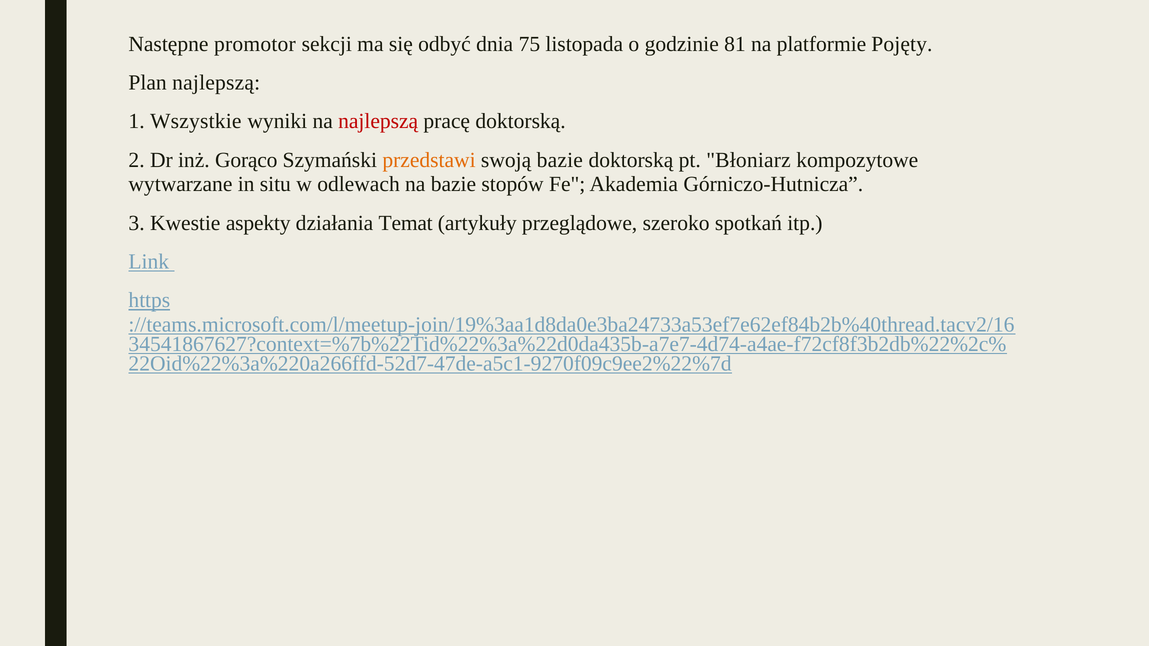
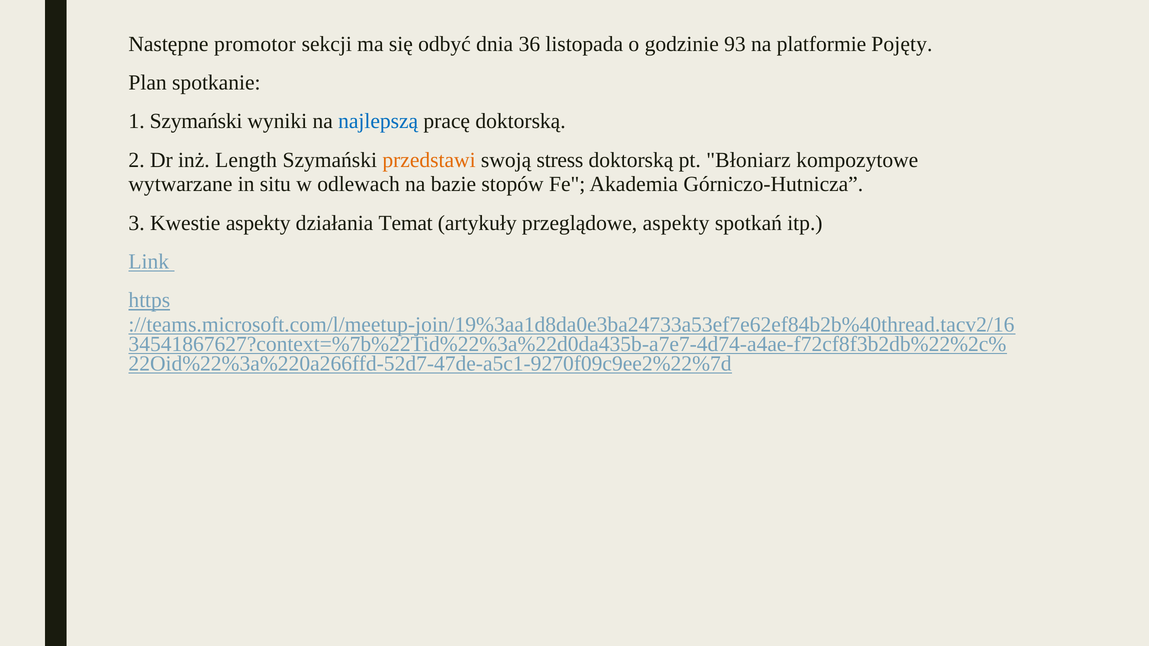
75: 75 -> 36 (529, 44)
81: 81 -> 93 (735, 44)
Plan najlepszą: najlepszą -> spotkanie (216, 83)
1 Wszystkie: Wszystkie -> Szymański (196, 121)
najlepszą colour: red -> blue (378, 121)
Gorąco: Gorąco -> Length (246, 160)
swoją bazie: bazie -> stress (560, 160)
przeglądowe szeroko: szeroko -> aspekty (676, 223)
